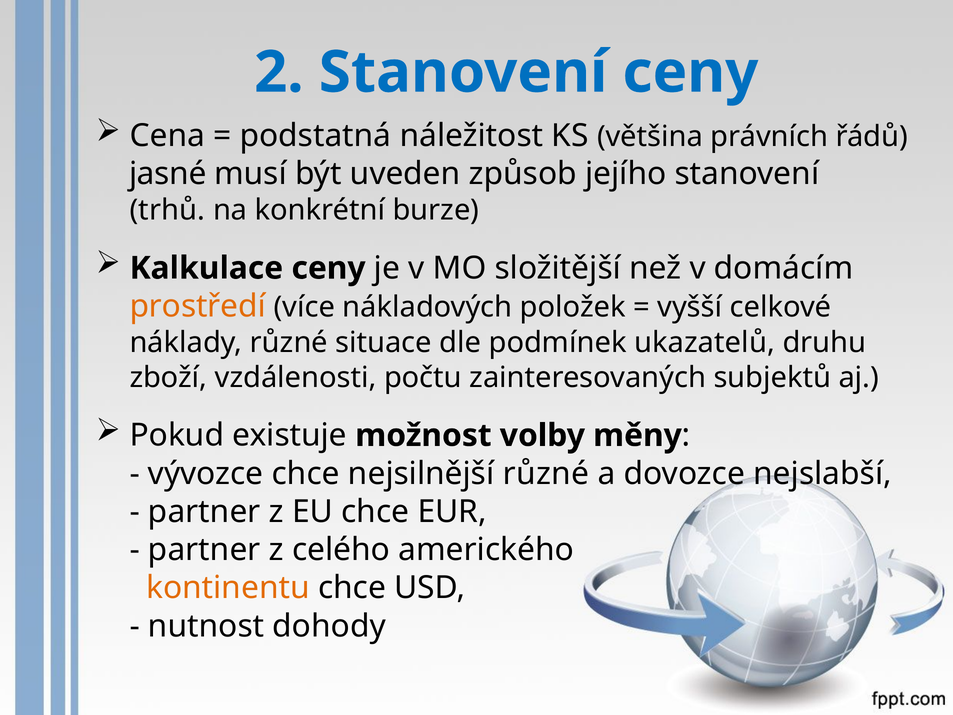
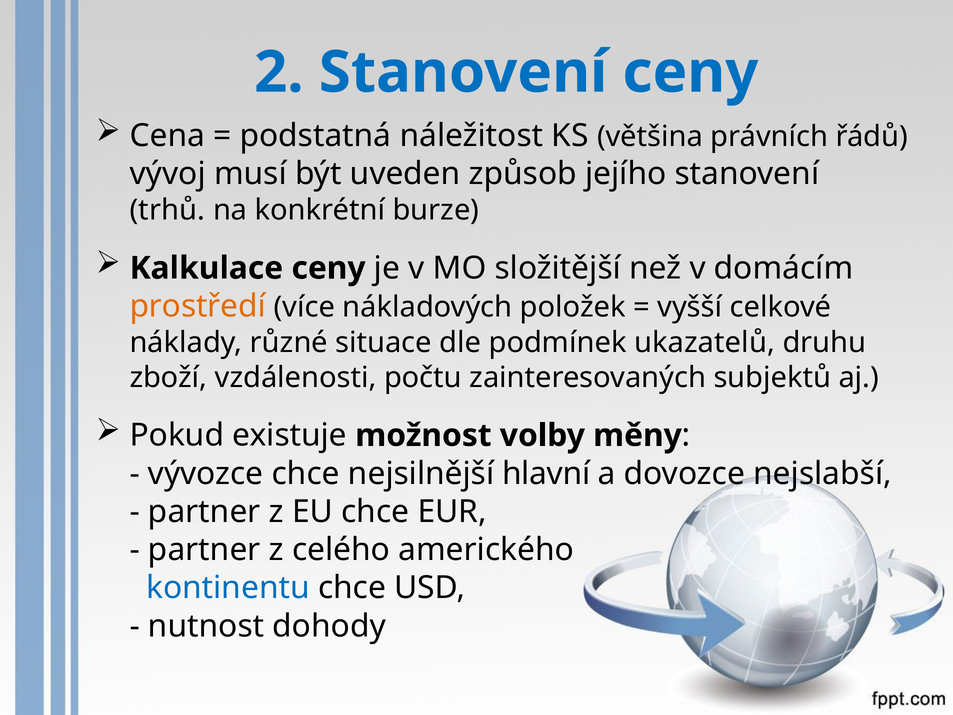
jasné: jasné -> vývoj (168, 174)
nejsilnější různé: různé -> hlavní (546, 473)
kontinentu colour: orange -> blue (228, 588)
